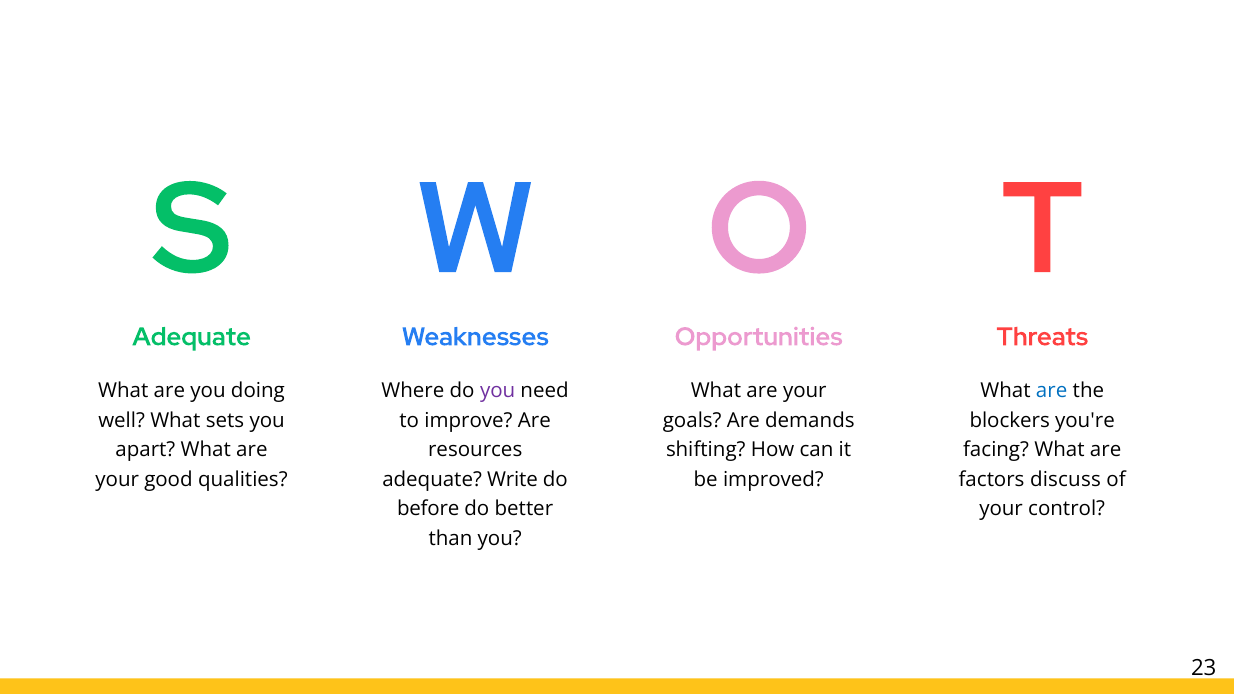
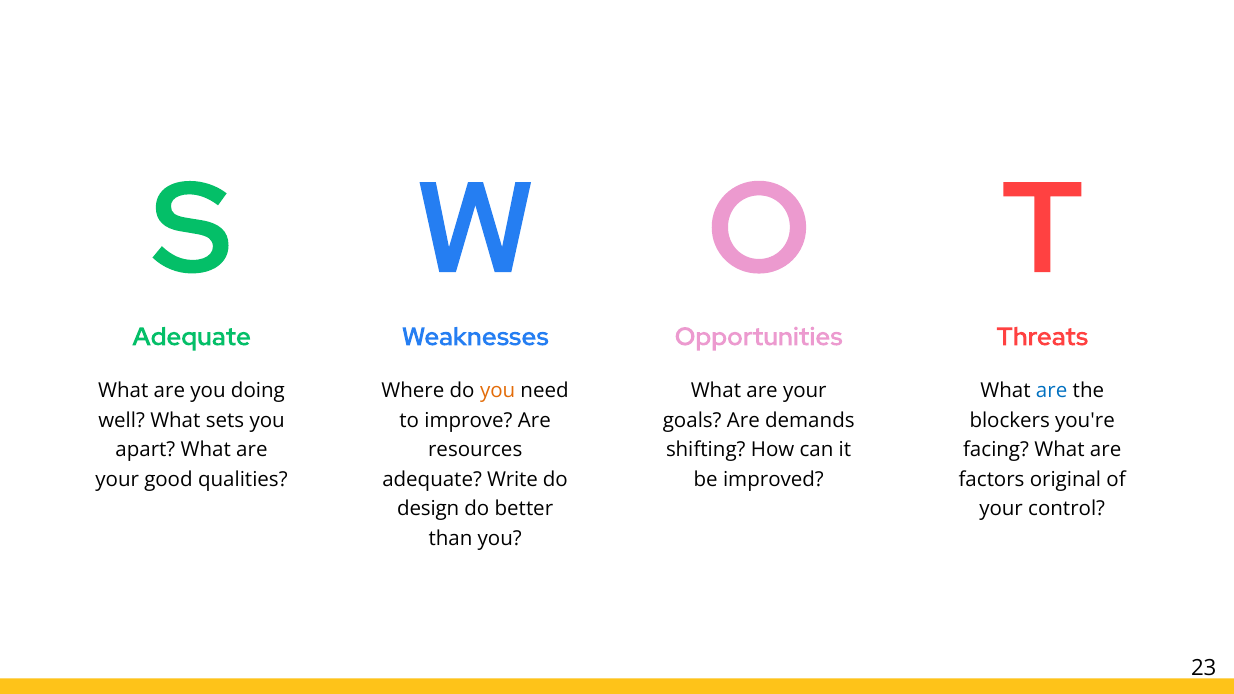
you colour: purple -> orange (498, 391)
discuss: discuss -> original (1066, 480)
before: before -> design (428, 509)
